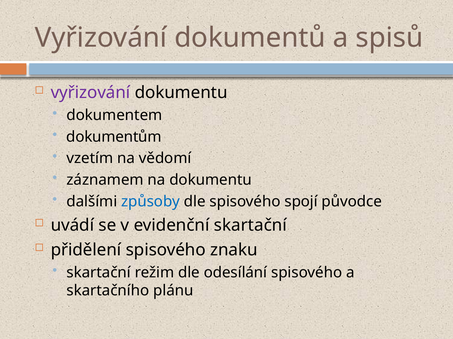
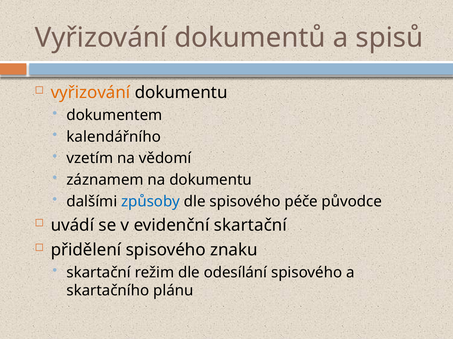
vyřizování colour: purple -> orange (90, 93)
dokumentům: dokumentům -> kalendářního (114, 137)
spojí: spojí -> péče (301, 202)
